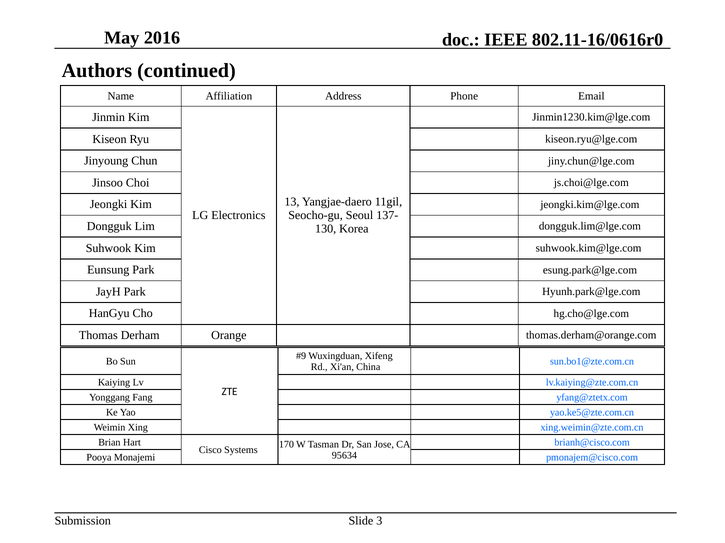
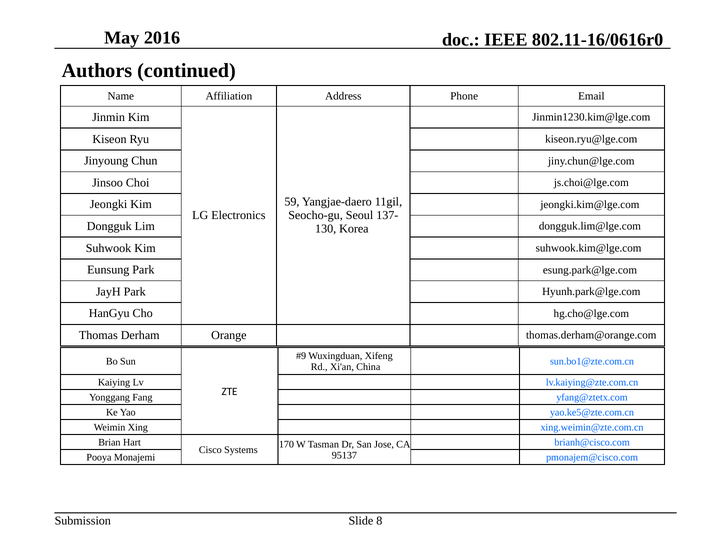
13: 13 -> 59 (292, 202)
95634: 95634 -> 95137 (344, 456)
3: 3 -> 8 (379, 521)
